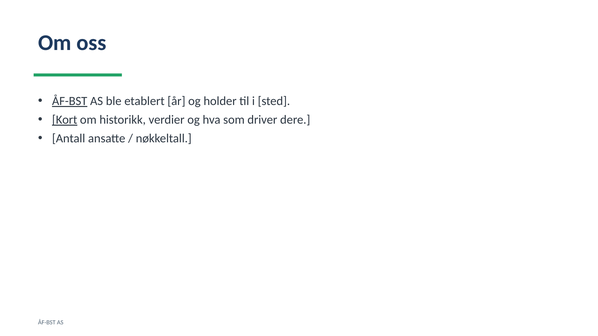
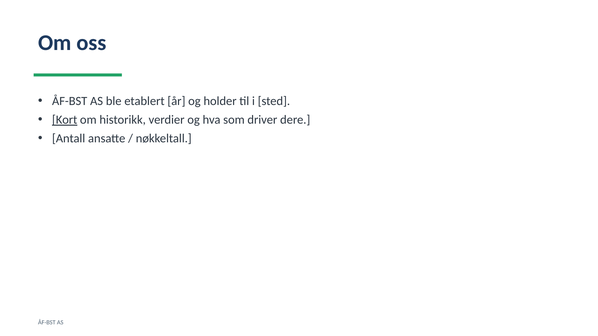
ÅF-BST underline: present -> none (70, 101)
